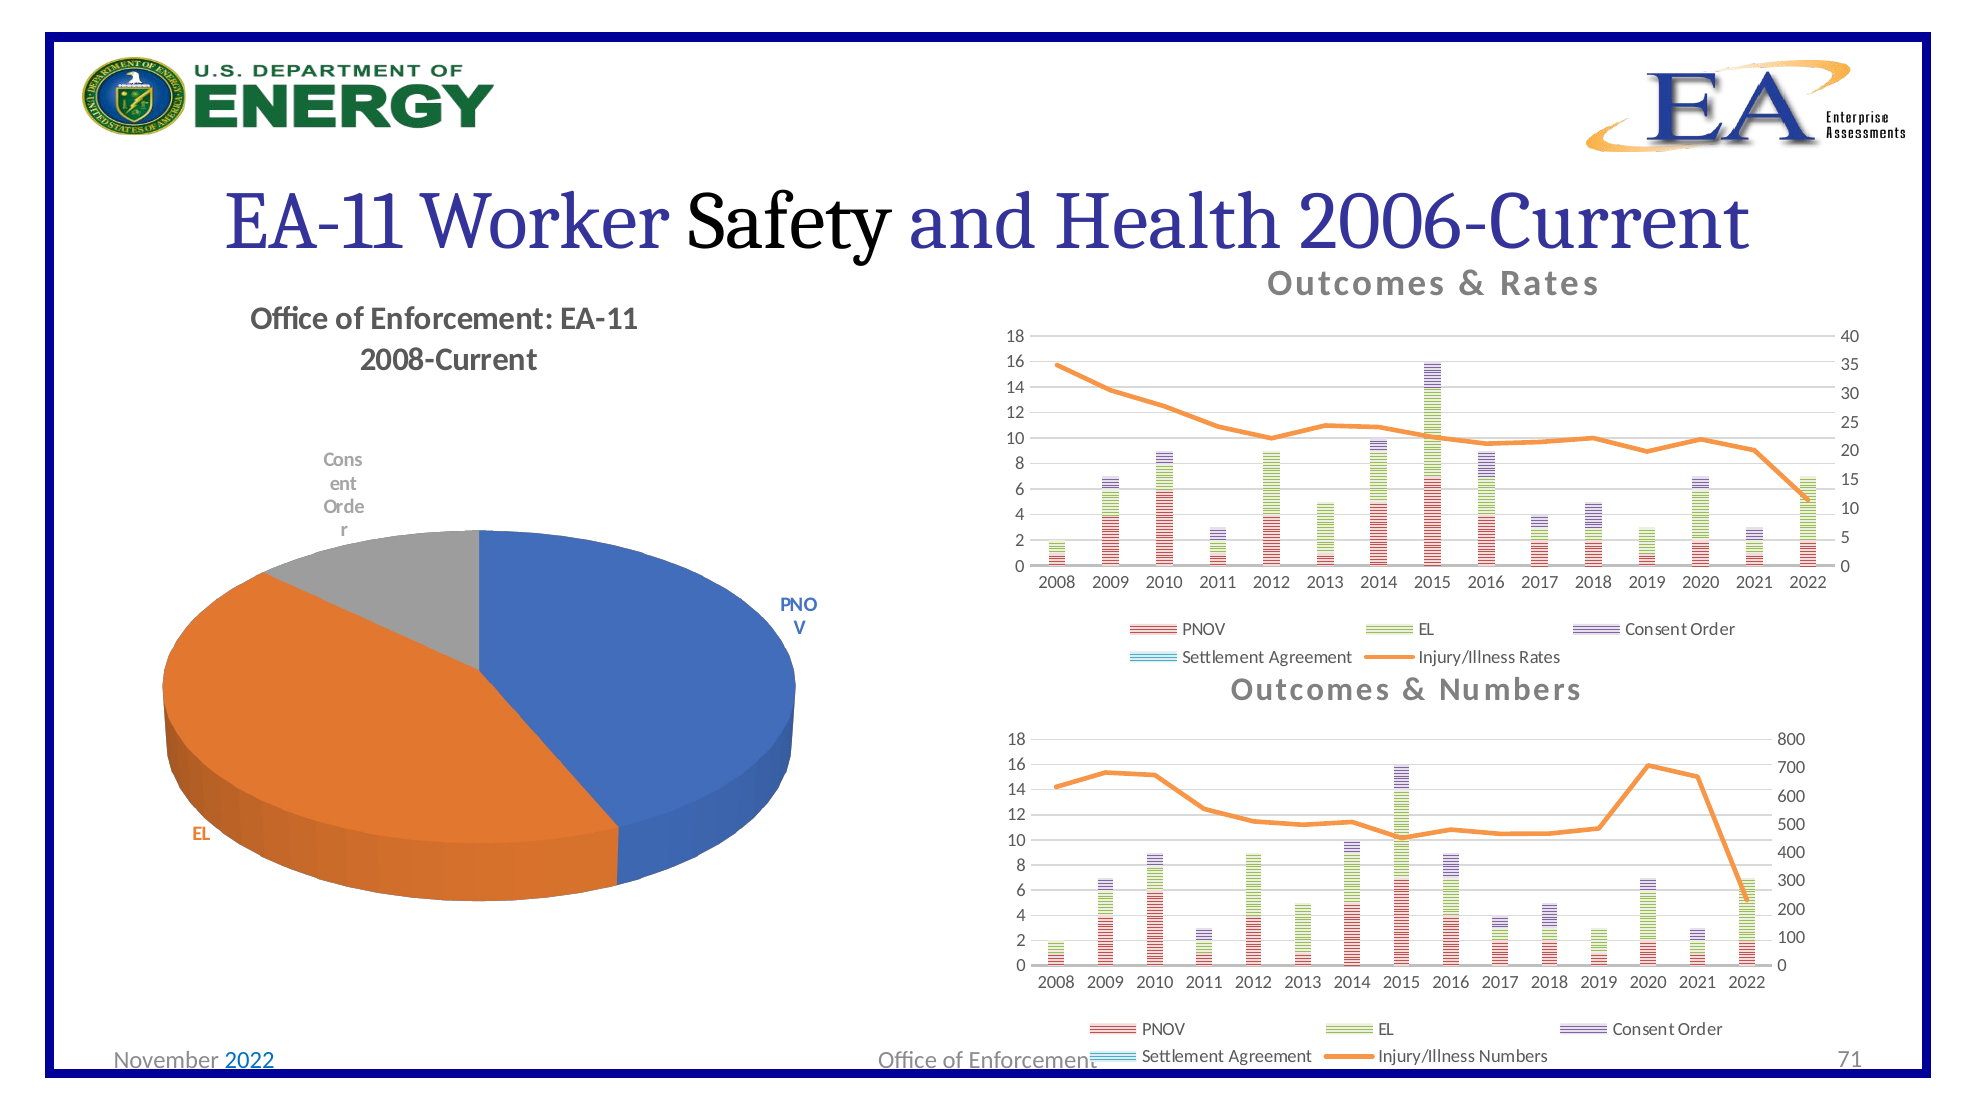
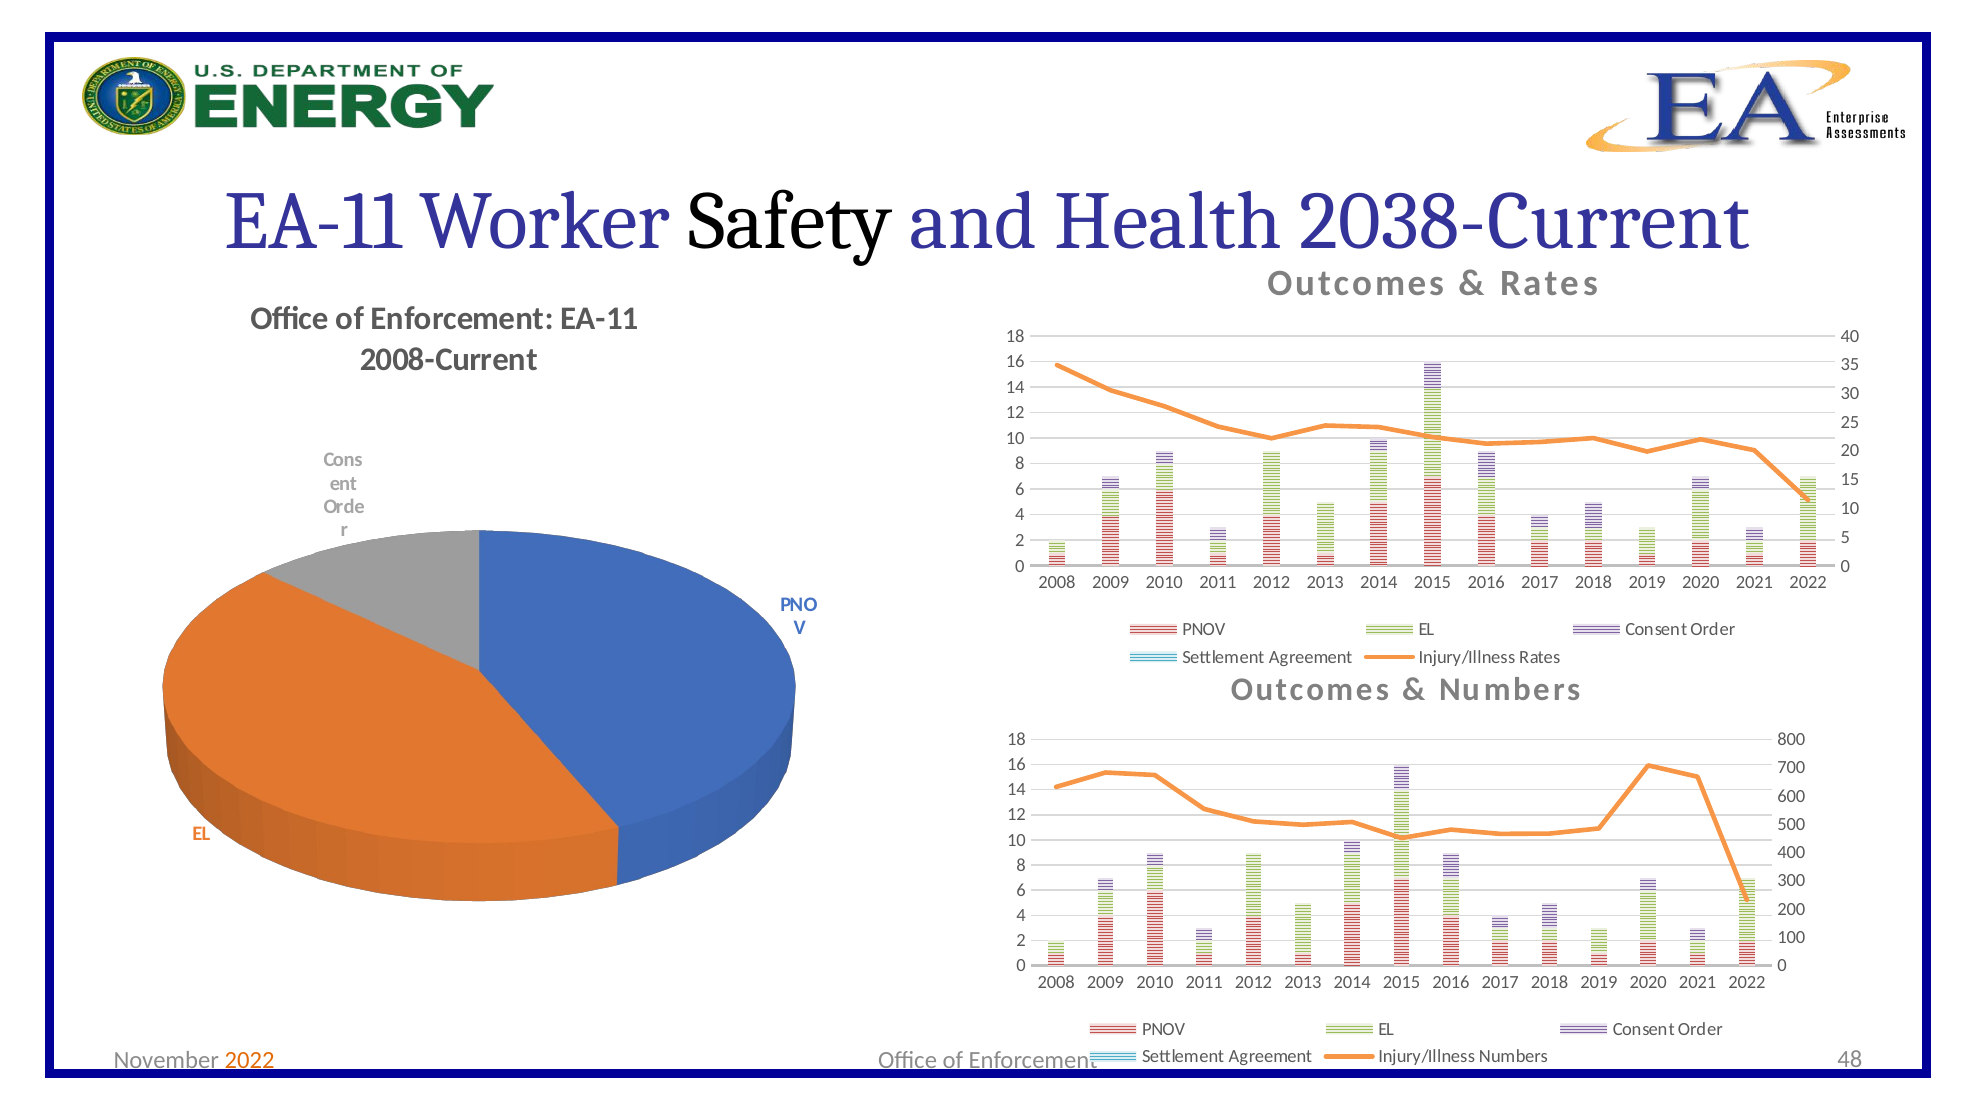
2006-Current: 2006-Current -> 2038-Current (1525, 221)
2022 colour: blue -> orange (250, 1060)
71: 71 -> 48 (1850, 1060)
